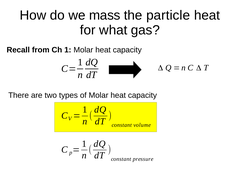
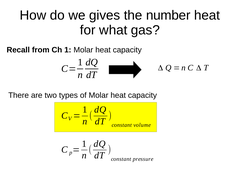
mass: mass -> gives (105, 15)
particle: particle -> number (168, 15)
